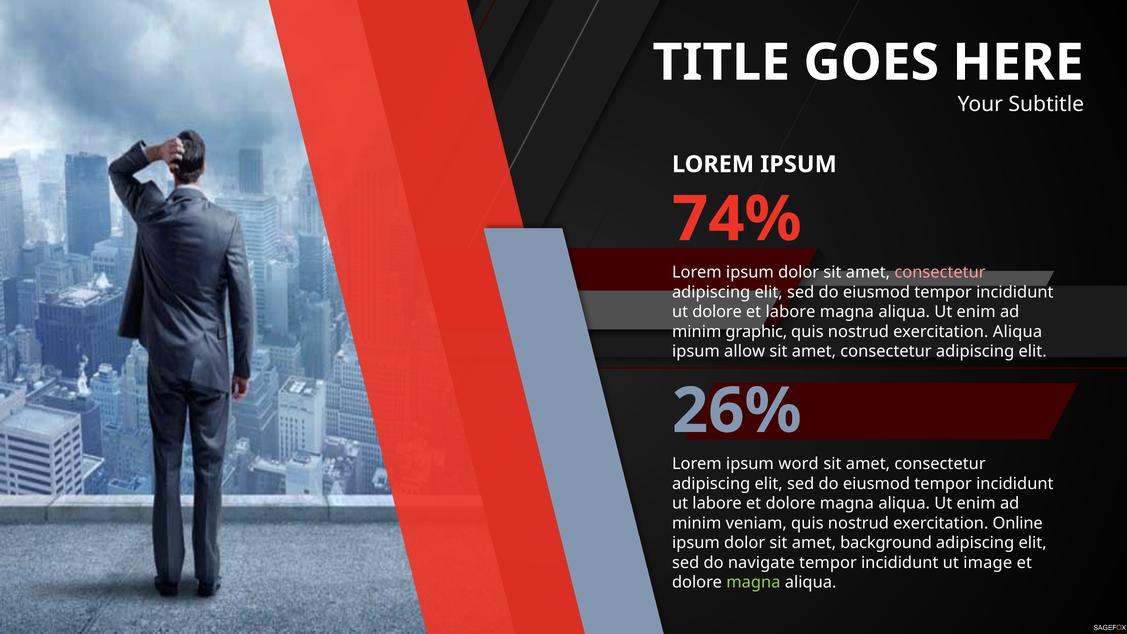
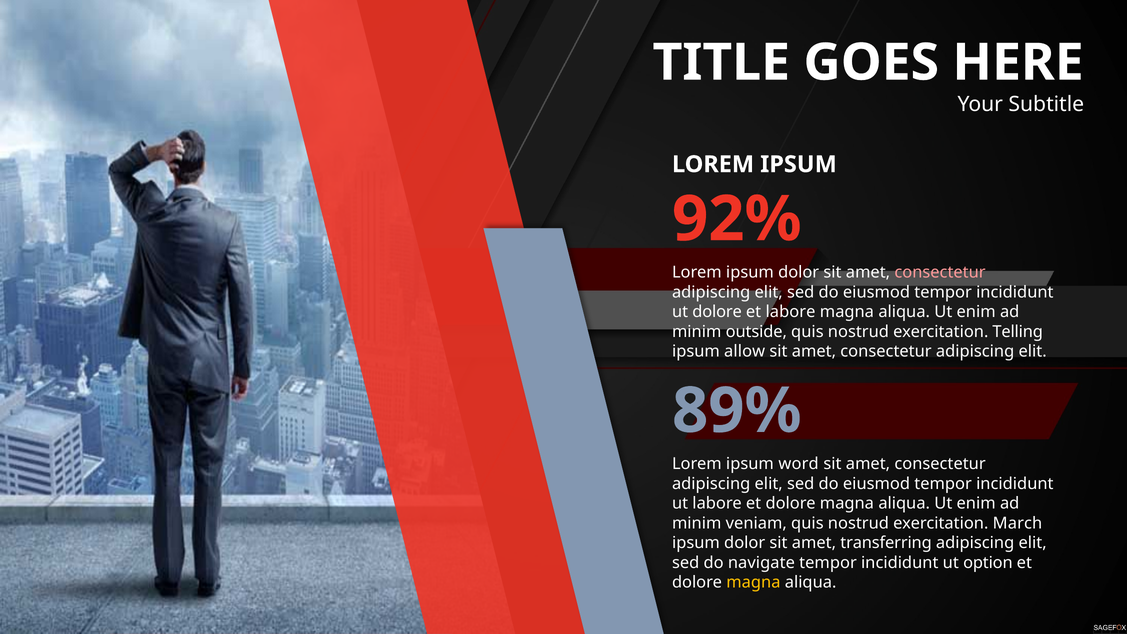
74%: 74% -> 92% (737, 219)
graphic: graphic -> outside (756, 332)
exercitation Aliqua: Aliqua -> Telling (1018, 332)
26%: 26% -> 89% (737, 411)
Online: Online -> March (1018, 523)
background: background -> transferring (886, 543)
image: image -> option (988, 563)
magna colour: light green -> yellow (753, 582)
